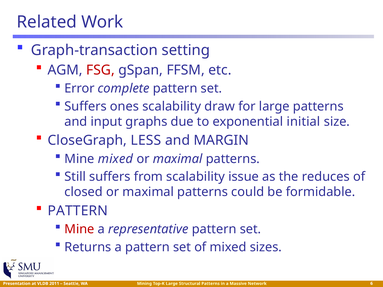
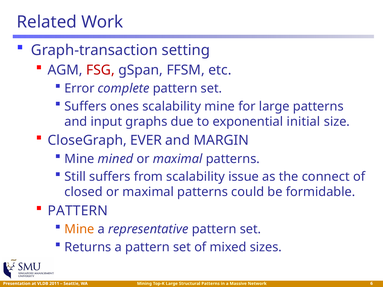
scalability draw: draw -> mine (220, 106)
LESS: LESS -> EVER (146, 141)
Mine mixed: mixed -> mined (116, 159)
reduces: reduces -> connect (326, 177)
Mine colour: red -> orange (79, 229)
